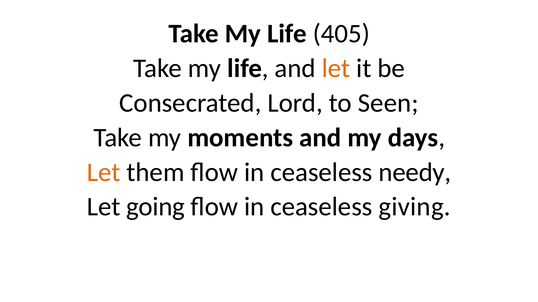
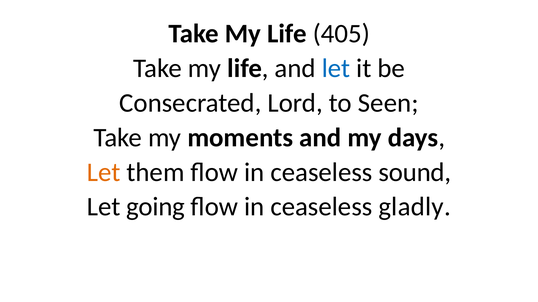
let colour: orange -> blue (336, 69)
needy: needy -> sound (415, 173)
giving: giving -> gladly (415, 207)
